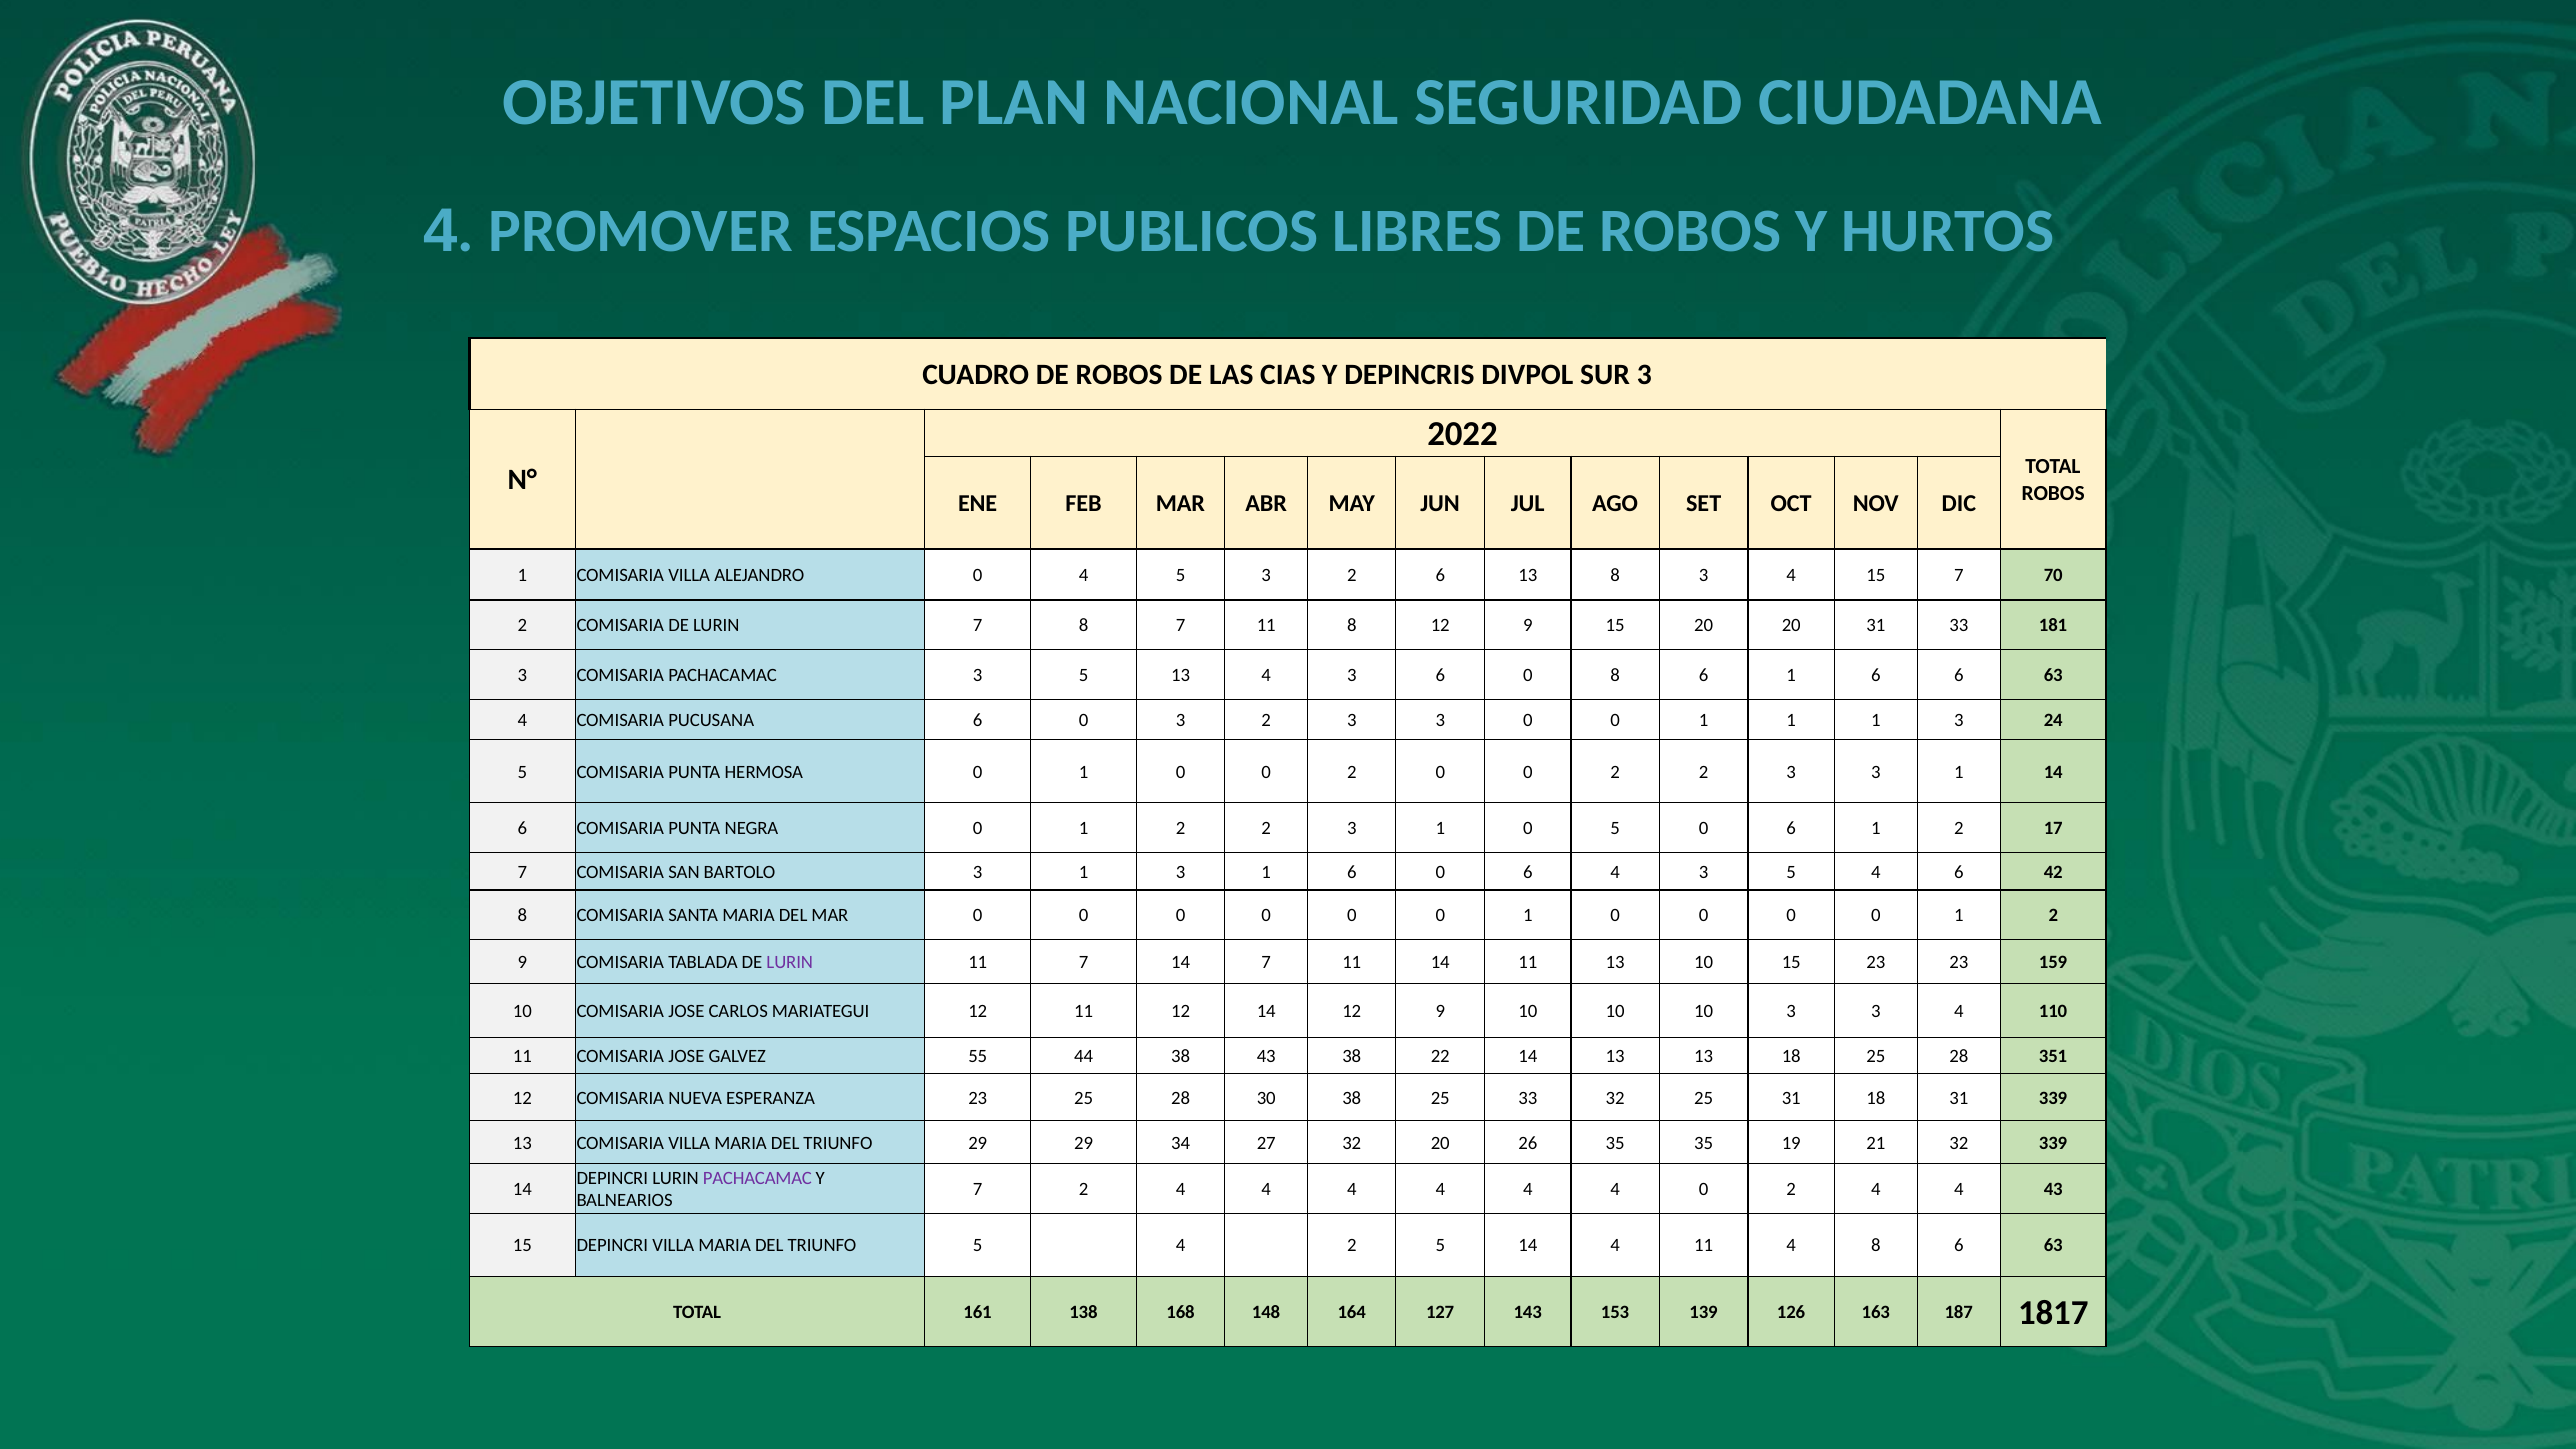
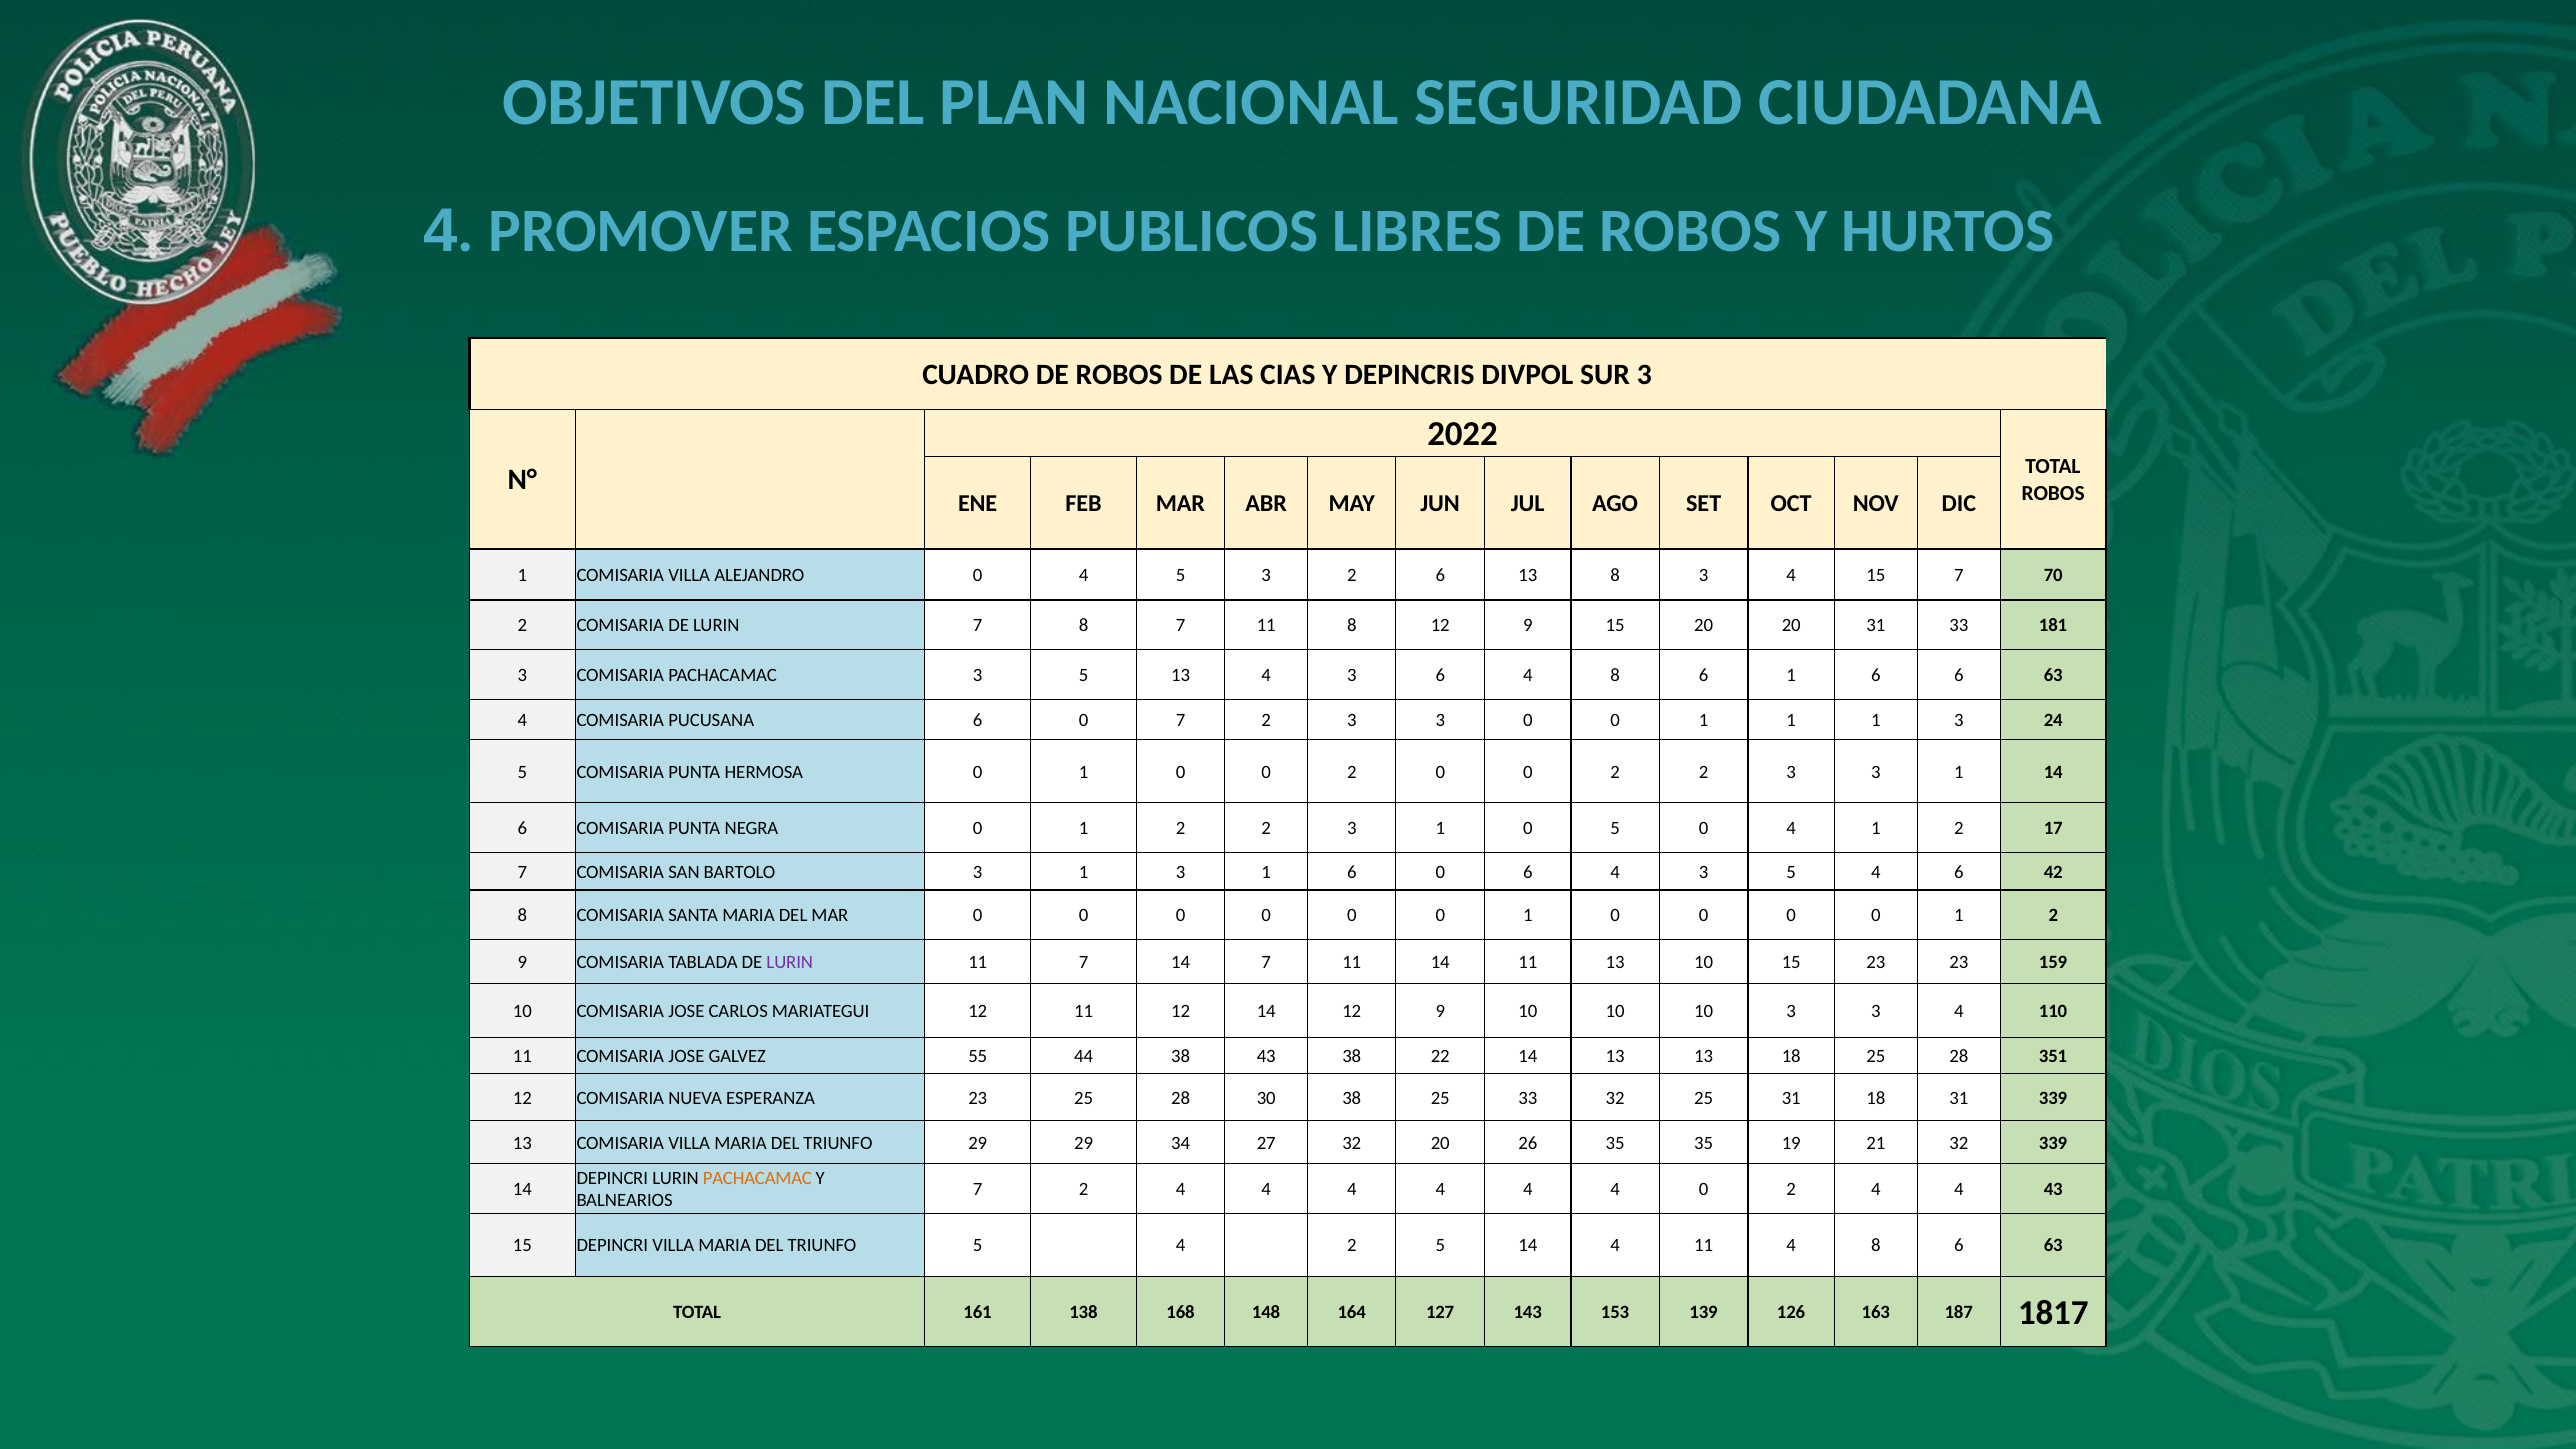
3 6 0: 0 -> 4 (1528, 675)
0 3: 3 -> 7 (1181, 720)
5 0 6: 6 -> 4 (1791, 828)
PACHACAMAC colour: purple -> orange (757, 1178)
